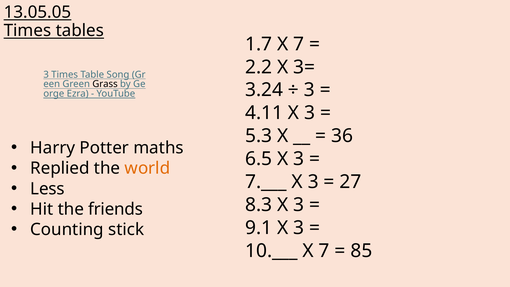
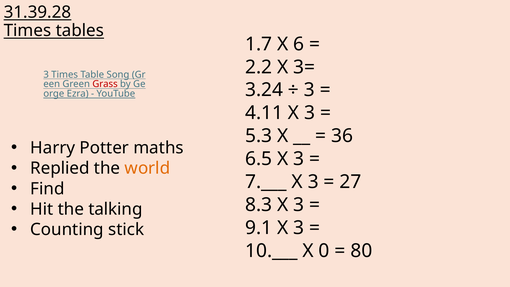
13.05.05: 13.05.05 -> 31.39.28 (38, 12)
7: 7 -> 6 (299, 44)
Grass colour: black -> red (105, 84)
Less: Less -> Find (47, 189)
friends: friends -> talking (115, 209)
7: 7 -> 0 (324, 251)
85: 85 -> 80 (361, 251)
